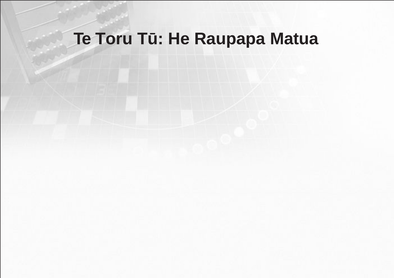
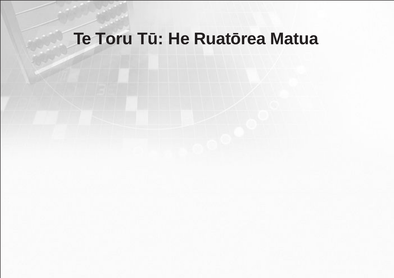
Raupapa: Raupapa -> Ruatōrea (230, 39)
